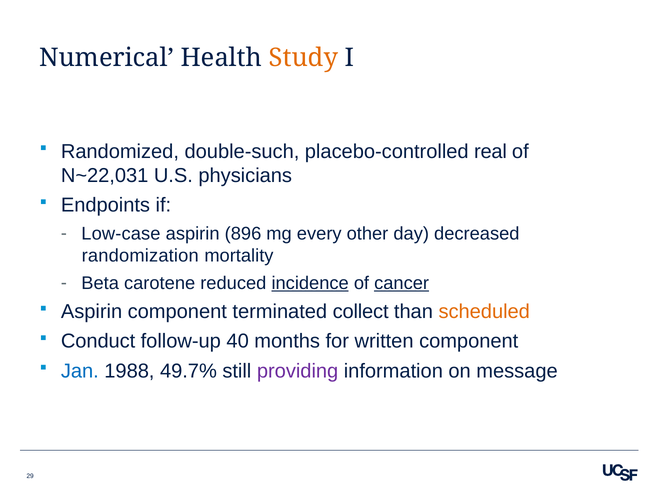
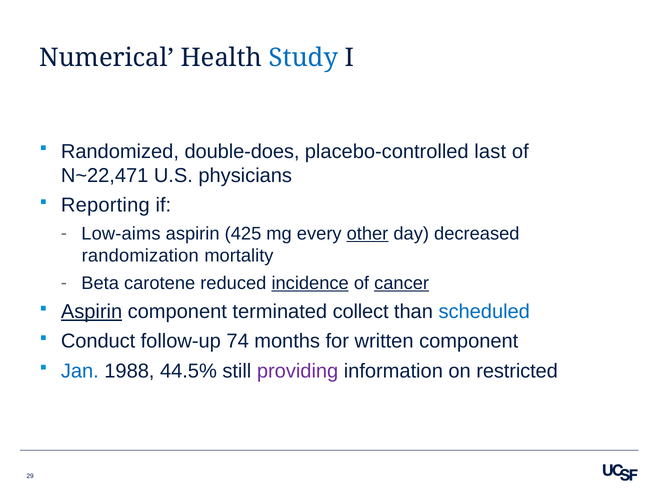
Study colour: orange -> blue (303, 58)
double-such: double-such -> double-does (242, 151)
real: real -> last (490, 151)
N~22,031: N~22,031 -> N~22,471 (105, 175)
Endpoints: Endpoints -> Reporting (105, 205)
Low-case: Low-case -> Low-aims (121, 233)
896: 896 -> 425 (243, 233)
other underline: none -> present (367, 233)
Aspirin underline: none -> present (92, 311)
scheduled colour: orange -> blue (484, 311)
40: 40 -> 74 (238, 341)
49.7%: 49.7% -> 44.5% (188, 371)
message: message -> restricted (517, 371)
